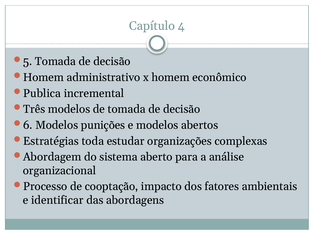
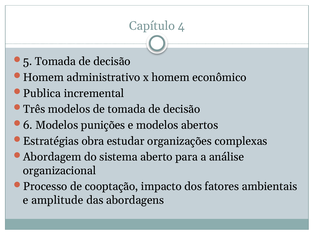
toda: toda -> obra (93, 141)
identificar: identificar -> amplitude (57, 200)
